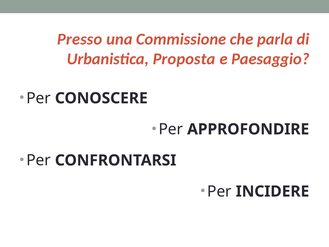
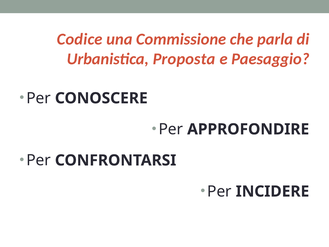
Presso: Presso -> Codice (80, 39)
